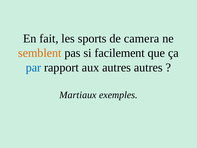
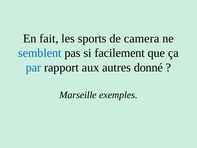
semblent colour: orange -> blue (40, 53)
autres autres: autres -> donné (148, 67)
Martiaux: Martiaux -> Marseille (78, 95)
